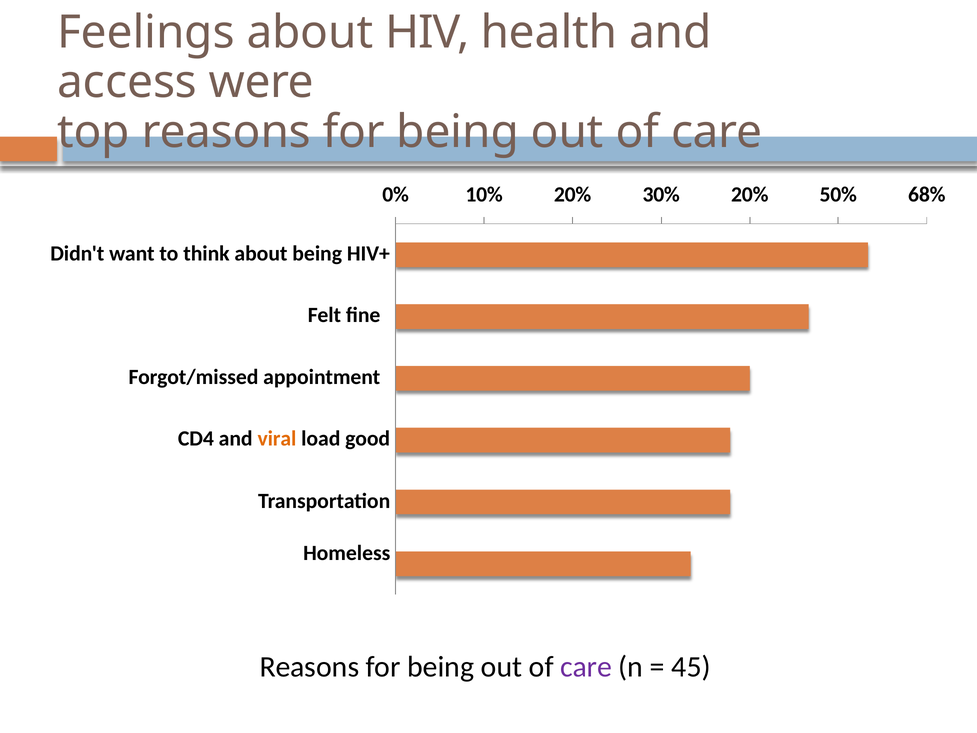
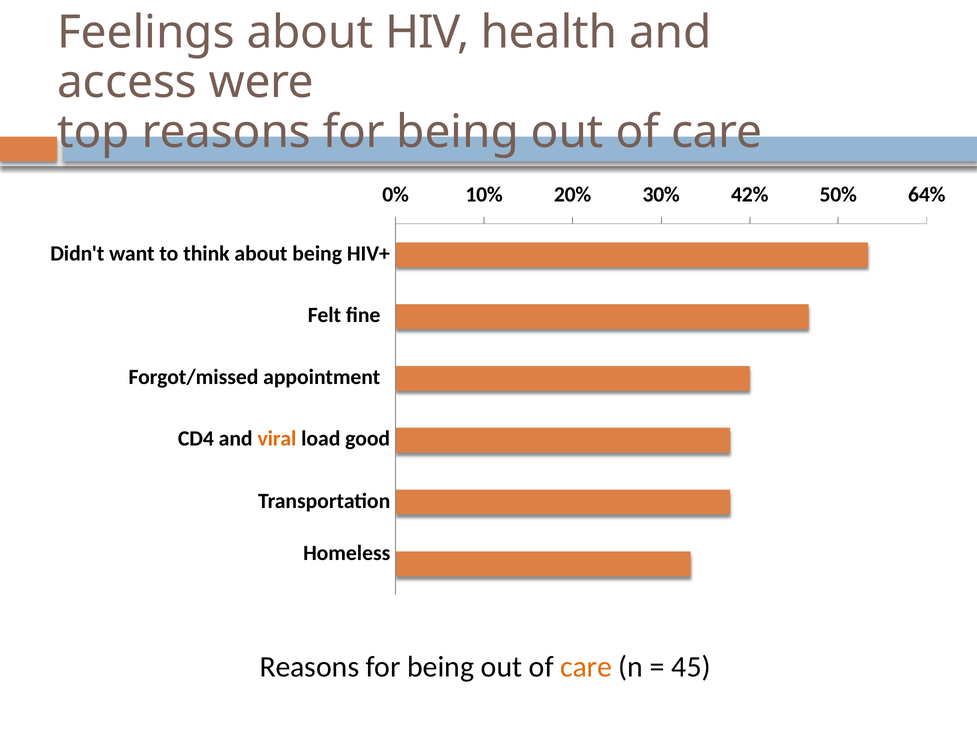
30% 20%: 20% -> 42% (750, 195)
68%: 68% -> 64% (927, 195)
care colour: purple -> orange (586, 667)
